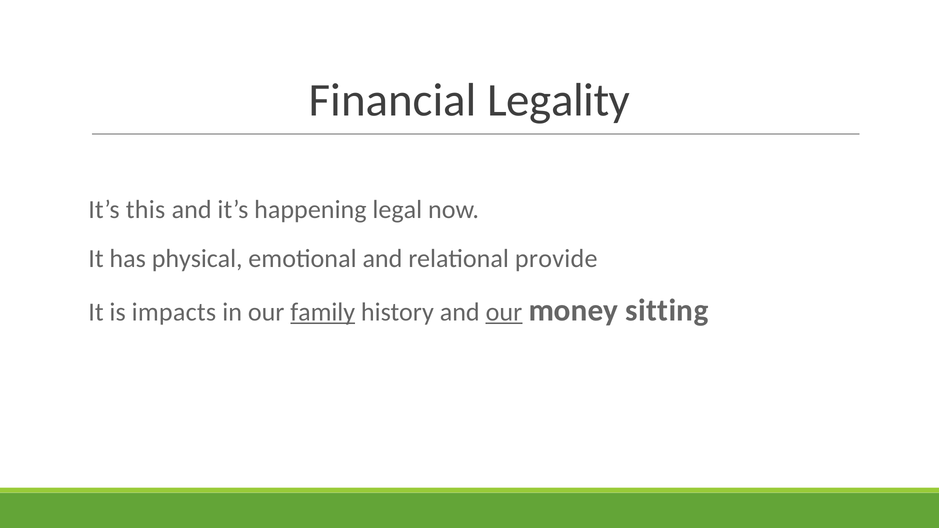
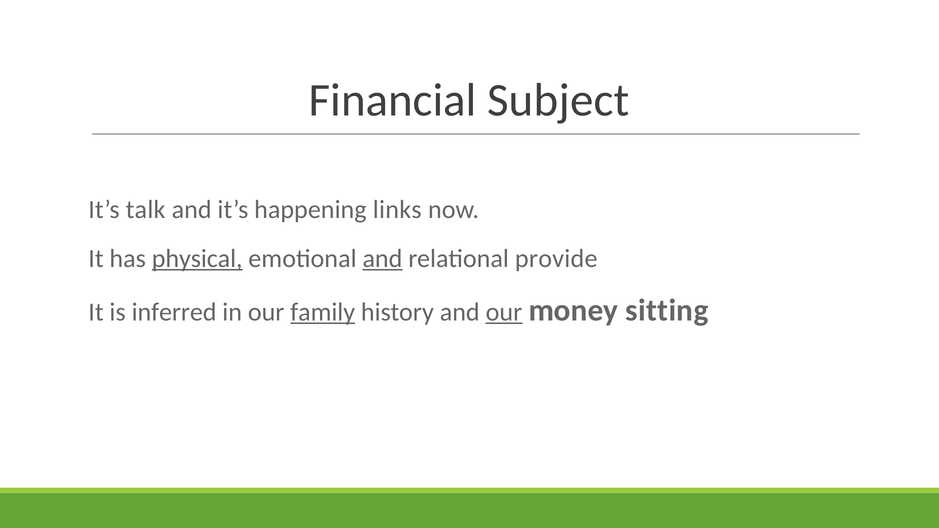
Legality: Legality -> Subject (558, 100)
this: this -> talk (146, 210)
legal: legal -> links (397, 210)
physical underline: none -> present (197, 259)
and underline: none -> present (382, 259)
impacts: impacts -> inferred (174, 312)
